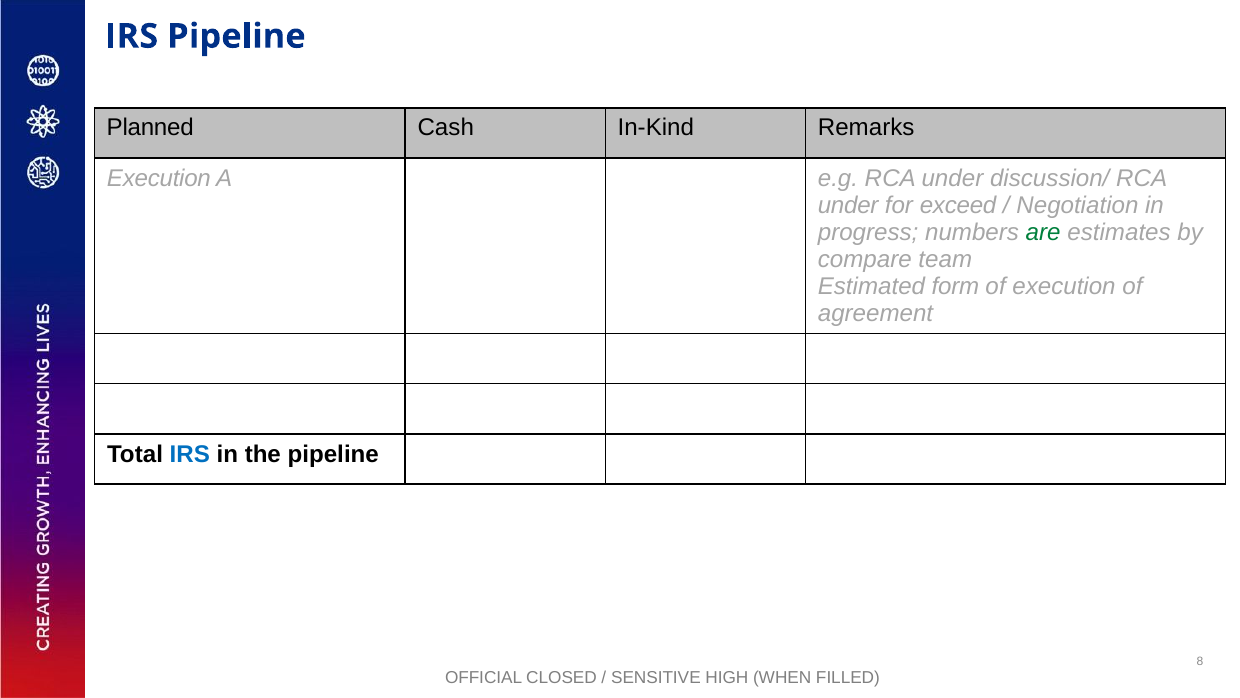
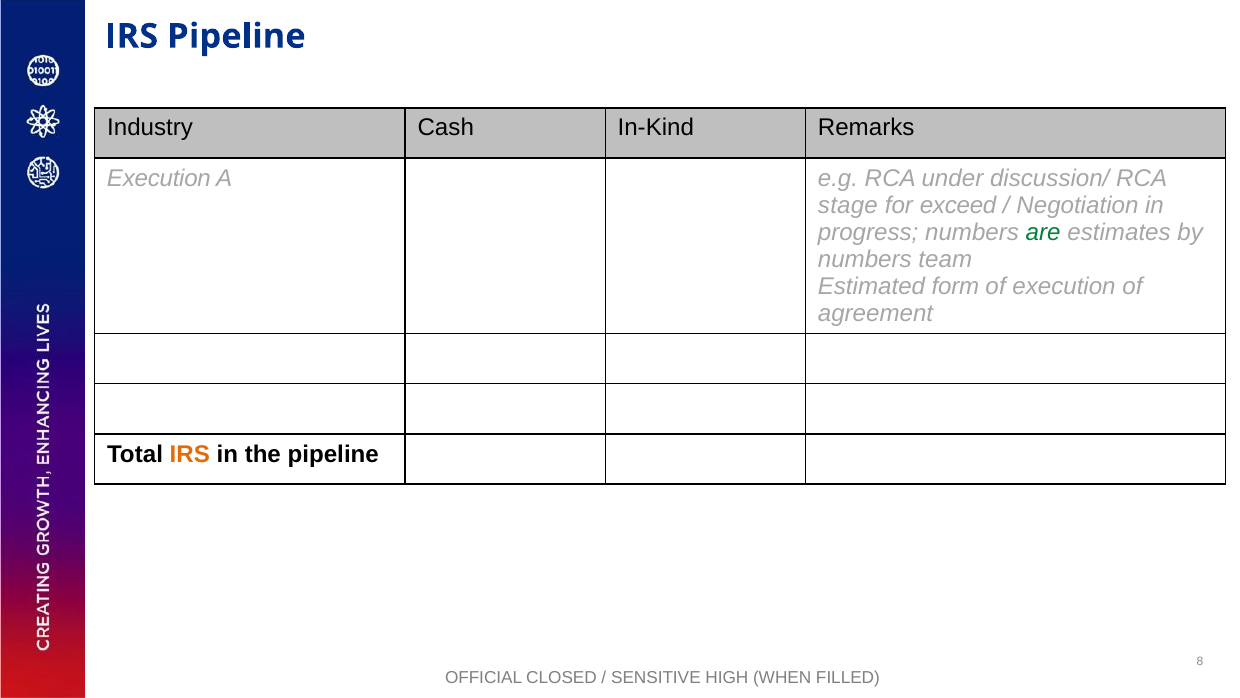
Planned: Planned -> Industry (150, 128)
under: under -> stage (848, 205)
compare: compare -> numbers (865, 259)
IRS colour: blue -> orange (190, 454)
